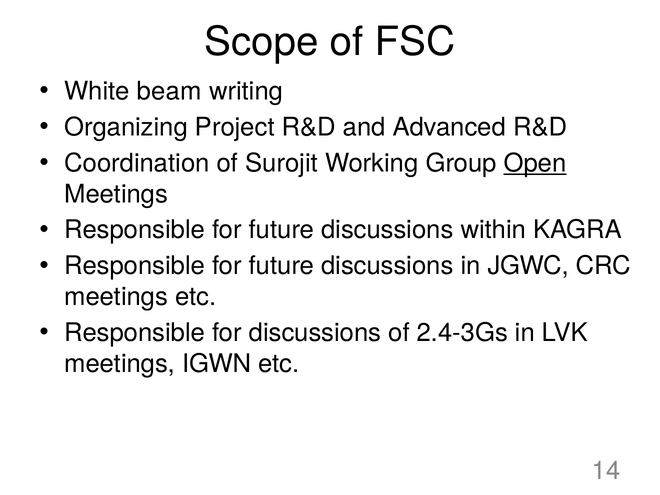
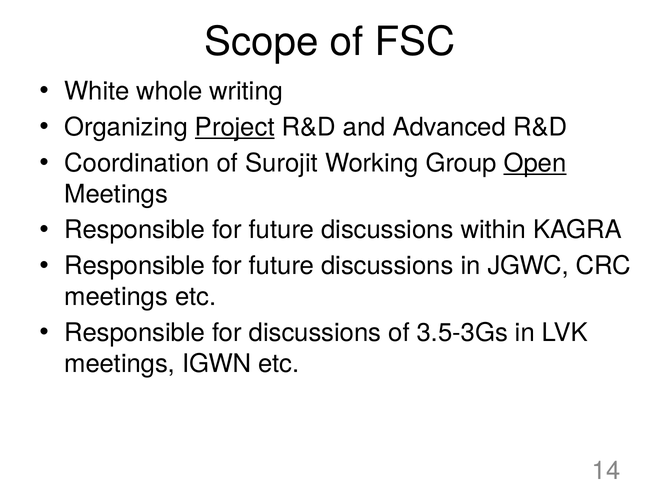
beam: beam -> whole (169, 91)
Project underline: none -> present (235, 127)
2.4-3Gs: 2.4-3Gs -> 3.5-3Gs (462, 333)
